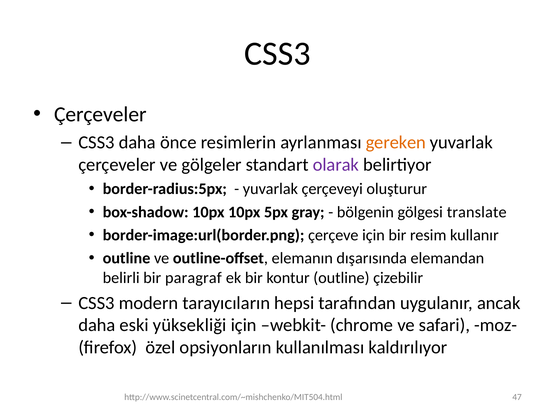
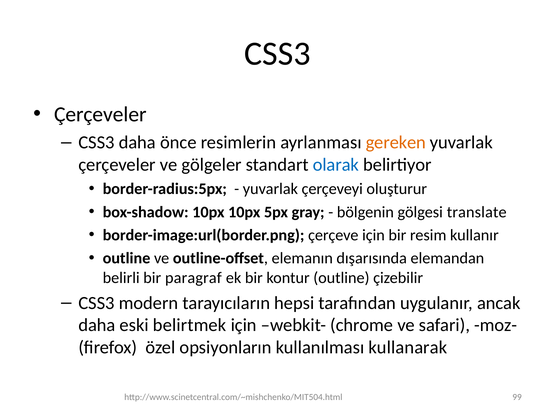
olarak colour: purple -> blue (336, 165)
yüksekliği: yüksekliği -> belirtmek (190, 325)
kaldırılıyor: kaldırılıyor -> kullanarak (408, 348)
47: 47 -> 99 (517, 397)
